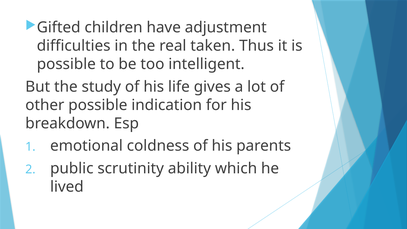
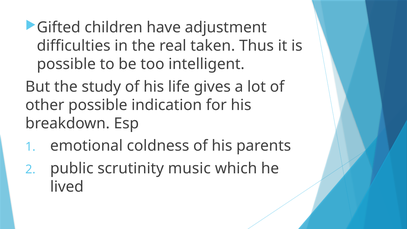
ability: ability -> music (189, 168)
